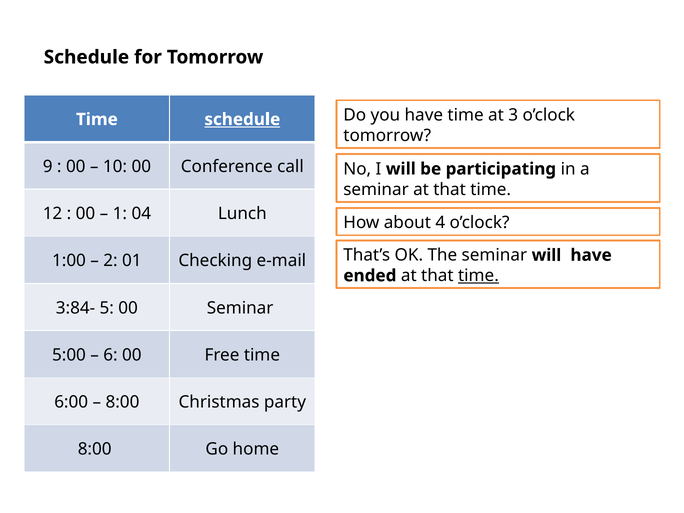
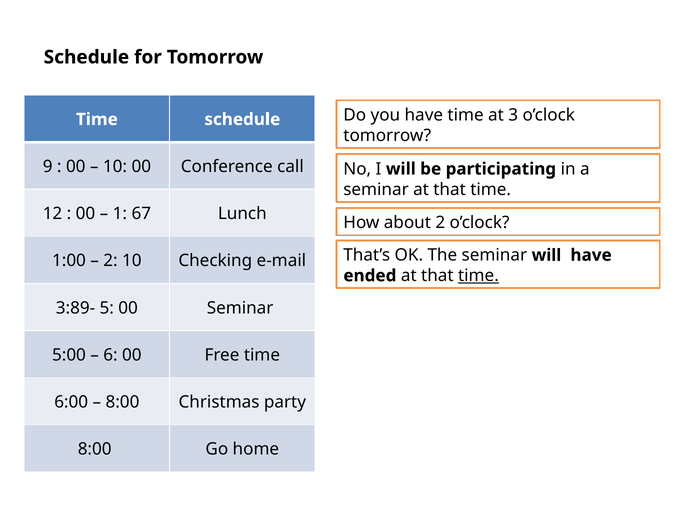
schedule underline: present -> none (242, 119)
04: 04 -> 67 (141, 214)
about 4: 4 -> 2 (440, 223)
2 01: 01 -> 10 (132, 261)
3:84-: 3:84- -> 3:89- (75, 308)
